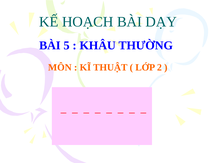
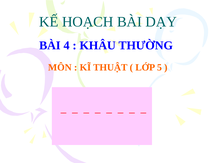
5: 5 -> 4 (67, 45)
2: 2 -> 5 (160, 67)
